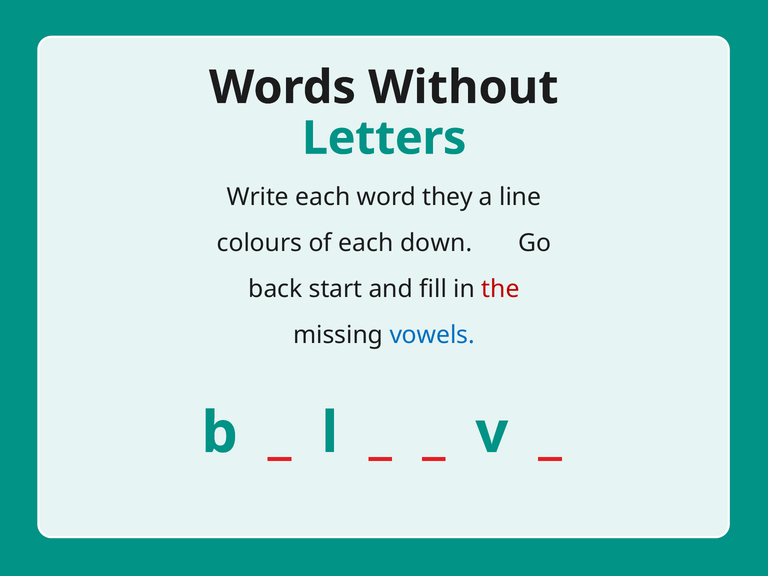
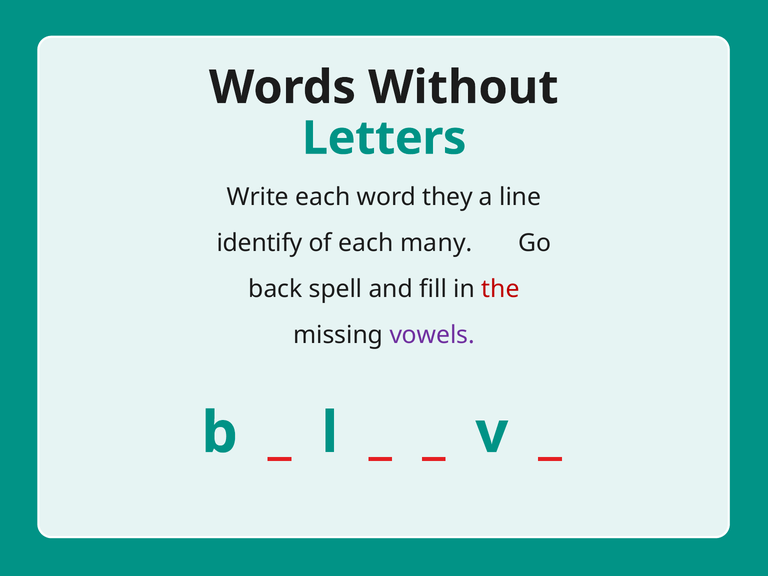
colours: colours -> identify (260, 243)
down: down -> many (436, 243)
start: start -> spell (336, 289)
vowels colour: blue -> purple (432, 335)
